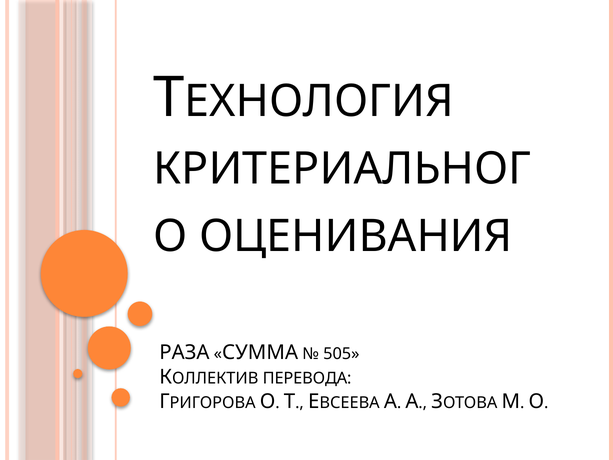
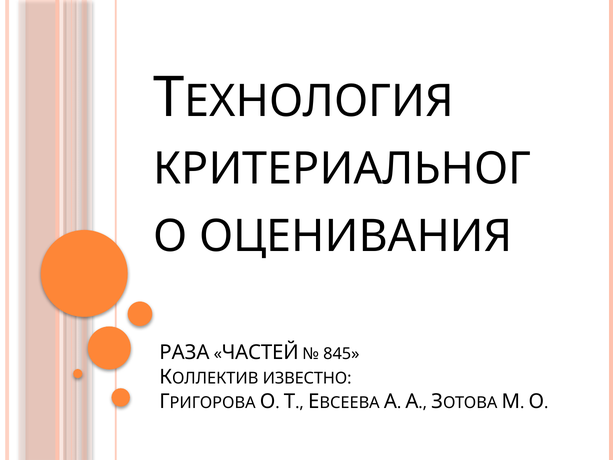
СУММА: СУММА -> ЧАСТЕЙ (260, 352)
505: 505 -> 845 (341, 353)
ПЕРЕВОДА: ПЕРЕВОДА -> ИЗВЕСТНО (307, 378)
